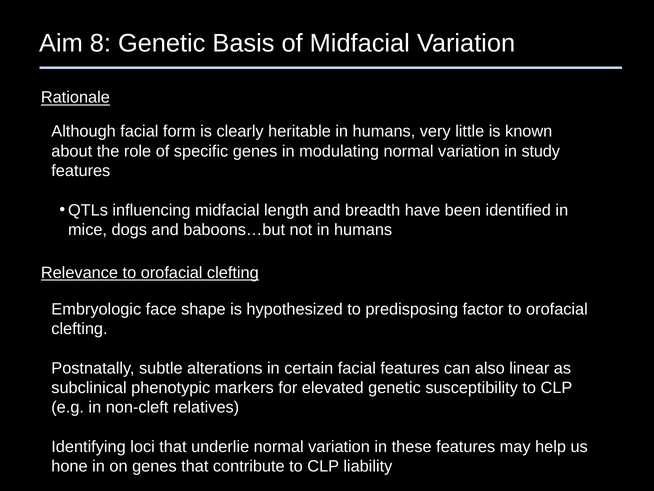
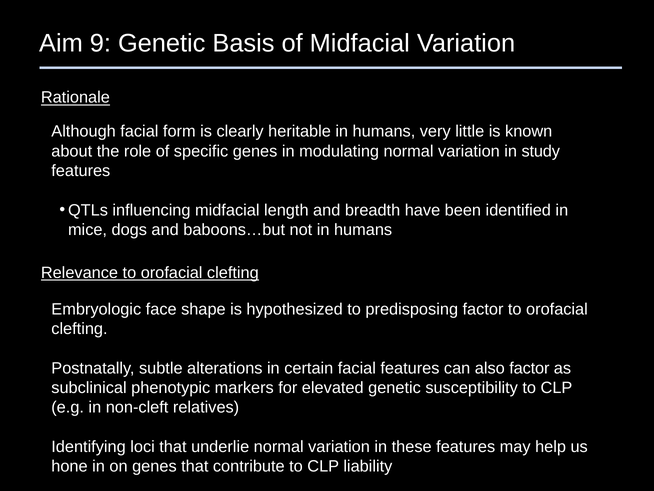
8: 8 -> 9 (100, 44)
also linear: linear -> factor (529, 368)
